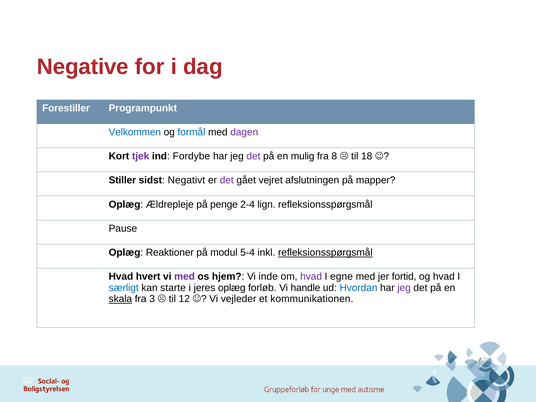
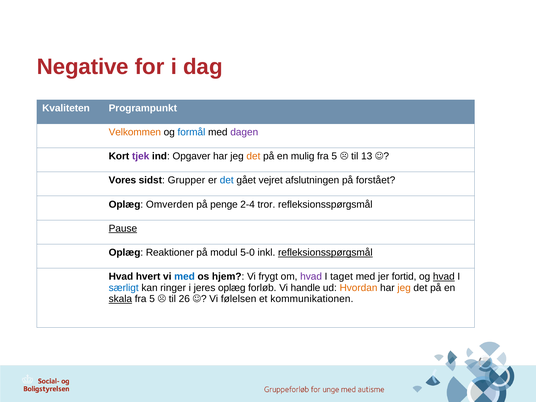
Forestiller: Forestiller -> Kvaliteten (66, 108)
Velkommen colour: blue -> orange (135, 132)
Fordybe: Fordybe -> Opgaver (192, 156)
det colour: purple -> orange (253, 156)
8: 8 -> 5 (334, 156)
18: 18 -> 13 (367, 156)
Stiller: Stiller -> Vores (122, 180)
Negativt: Negativt -> Grupper (186, 180)
det colour: purple -> blue (227, 180)
mapper: mapper -> forstået (376, 180)
Ældrepleje: Ældrepleje -> Omverden (170, 204)
lign: lign -> tror (266, 204)
Pause underline: none -> present (123, 228)
5-4: 5-4 -> 5-0 (248, 253)
med colour: purple -> blue (185, 277)
inde: inde -> frygt (268, 277)
egne: egne -> taget (342, 277)
hvad underline: none -> present (444, 277)
starte: starte -> ringer (173, 288)
Hvordan colour: blue -> orange (359, 288)
jeg colour: purple -> orange (404, 288)
3: 3 -> 5 (152, 299)
12: 12 -> 26 (184, 299)
vejleder: vejleder -> følelsen (239, 299)
